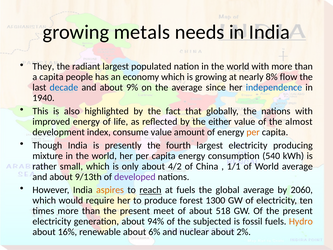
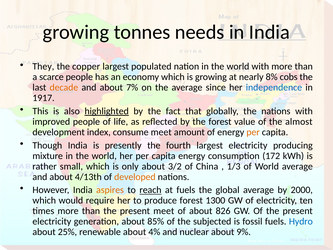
metals: metals -> tonnes (142, 32)
radiant: radiant -> copper (86, 66)
a capita: capita -> scarce (51, 77)
flow: flow -> cobs (289, 77)
decade colour: blue -> orange (64, 87)
9%: 9% -> 7% (132, 87)
1940: 1940 -> 1917 (44, 98)
highlighted underline: none -> present (107, 111)
improved energy: energy -> people (86, 122)
the either: either -> forest (220, 122)
consume value: value -> meet (161, 132)
540: 540 -> 172 (271, 156)
4/2: 4/2 -> 3/2 (175, 166)
1/1: 1/1 -> 1/3 (234, 166)
9/13th: 9/13th -> 4/13th (88, 177)
developed colour: purple -> orange (135, 177)
2060: 2060 -> 2000 (302, 190)
518: 518 -> 826 (223, 211)
94%: 94% -> 85% (156, 221)
Hydro colour: orange -> blue (301, 221)
16%: 16% -> 25% (67, 232)
6%: 6% -> 4% (154, 232)
2%: 2% -> 9% (244, 232)
